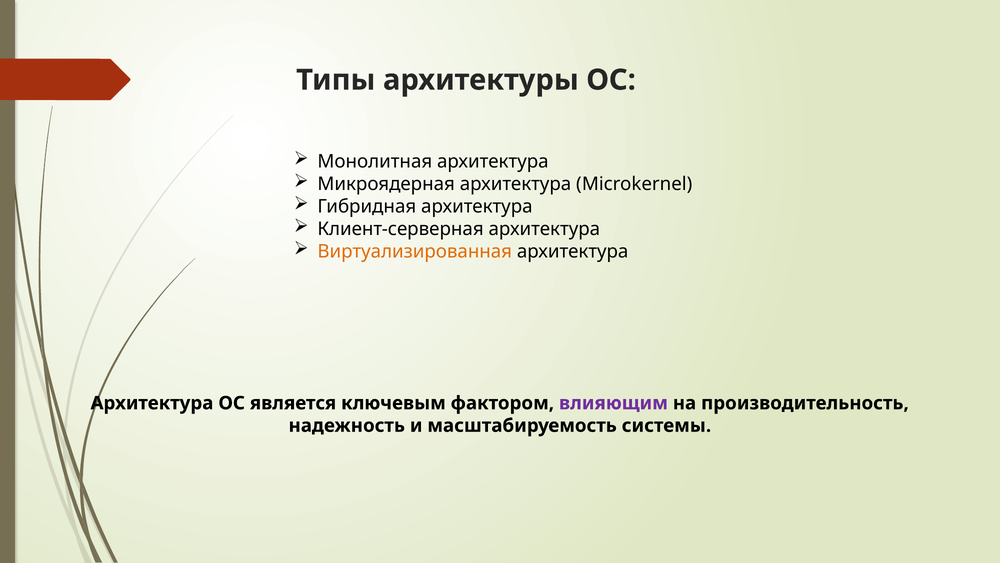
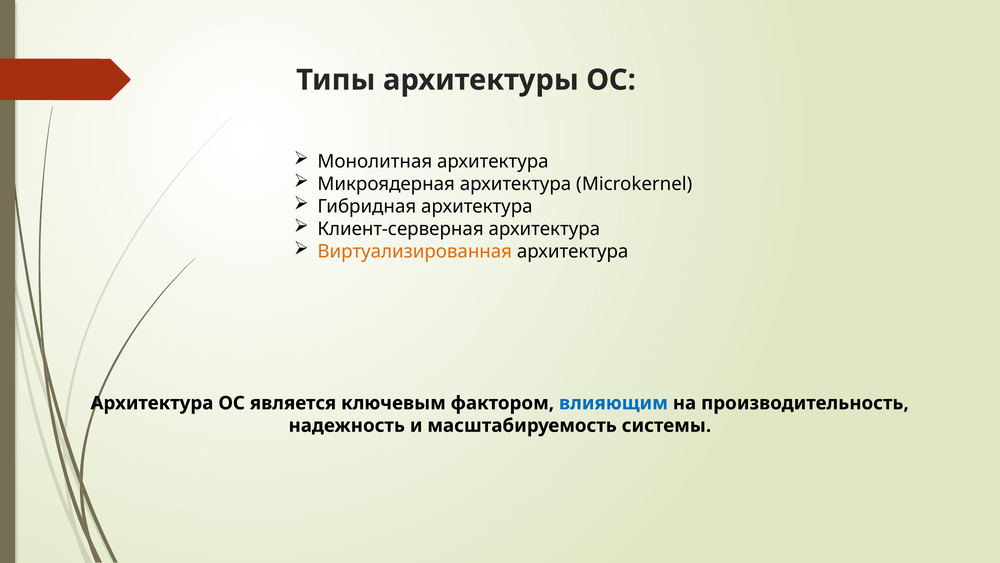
влияющим colour: purple -> blue (613, 403)
